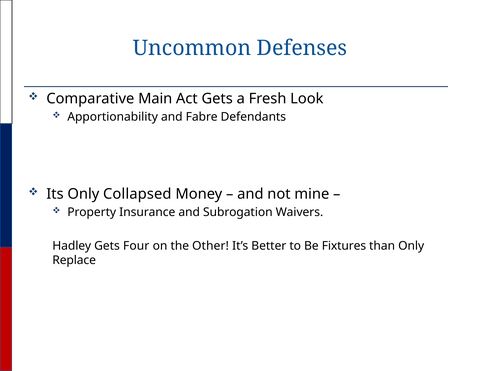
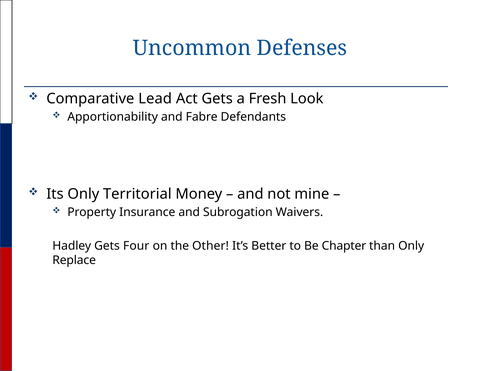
Main: Main -> Lead (155, 99)
Collapsed: Collapsed -> Territorial (137, 194)
Fixtures: Fixtures -> Chapter (344, 246)
